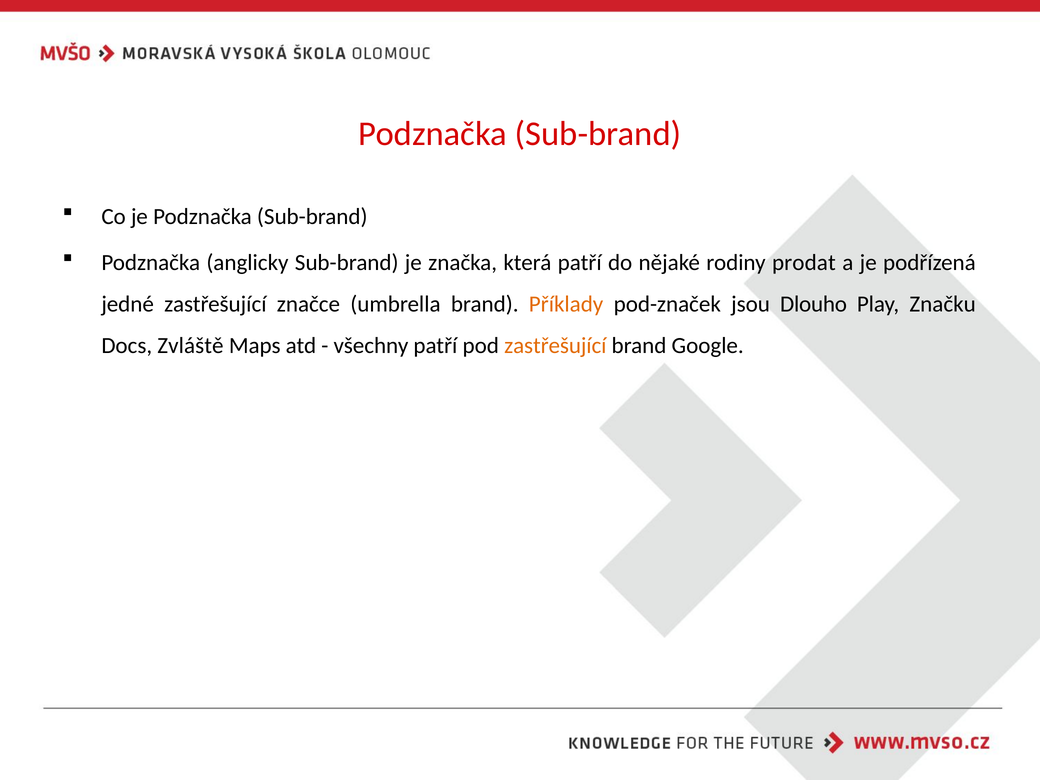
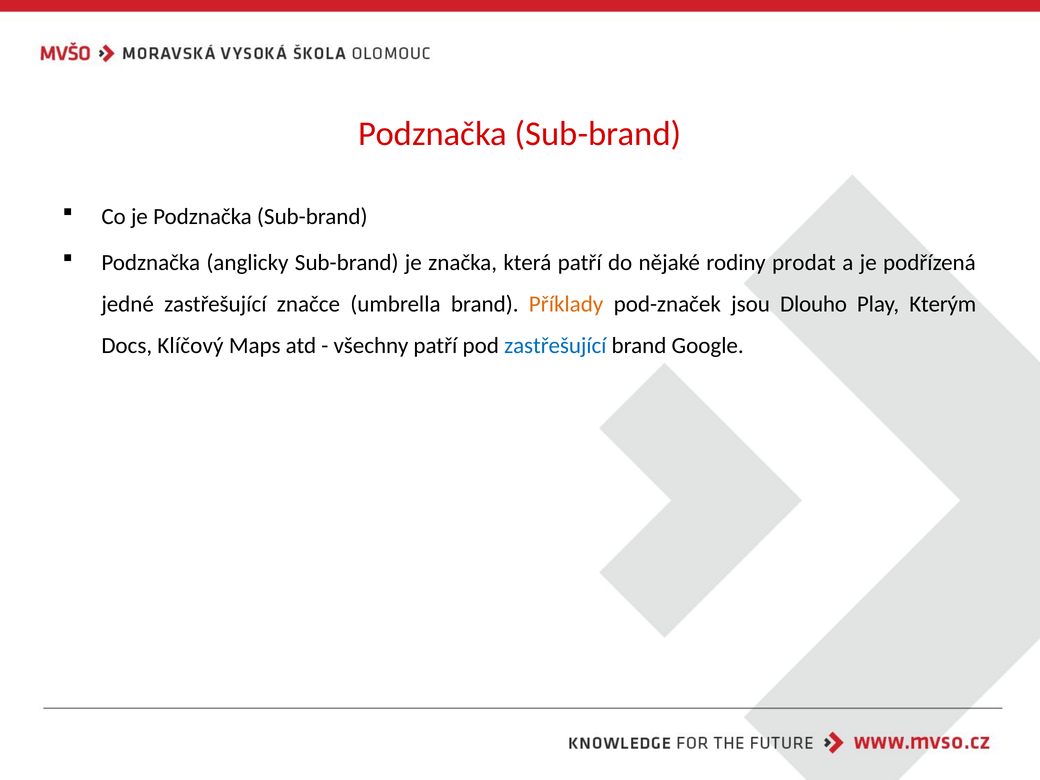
Značku: Značku -> Kterým (943, 304)
Zvláště: Zvláště -> Klíčový (190, 346)
zastřešující colour: orange -> blue (555, 346)
